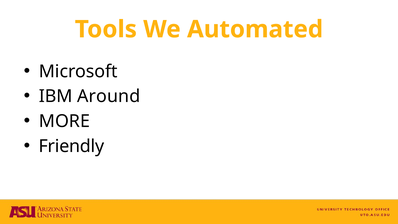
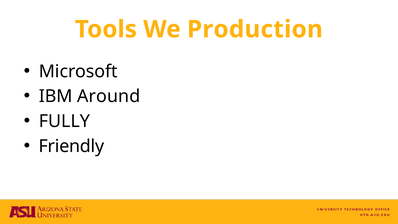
Automated: Automated -> Production (255, 29)
MORE: MORE -> FULLY (64, 121)
